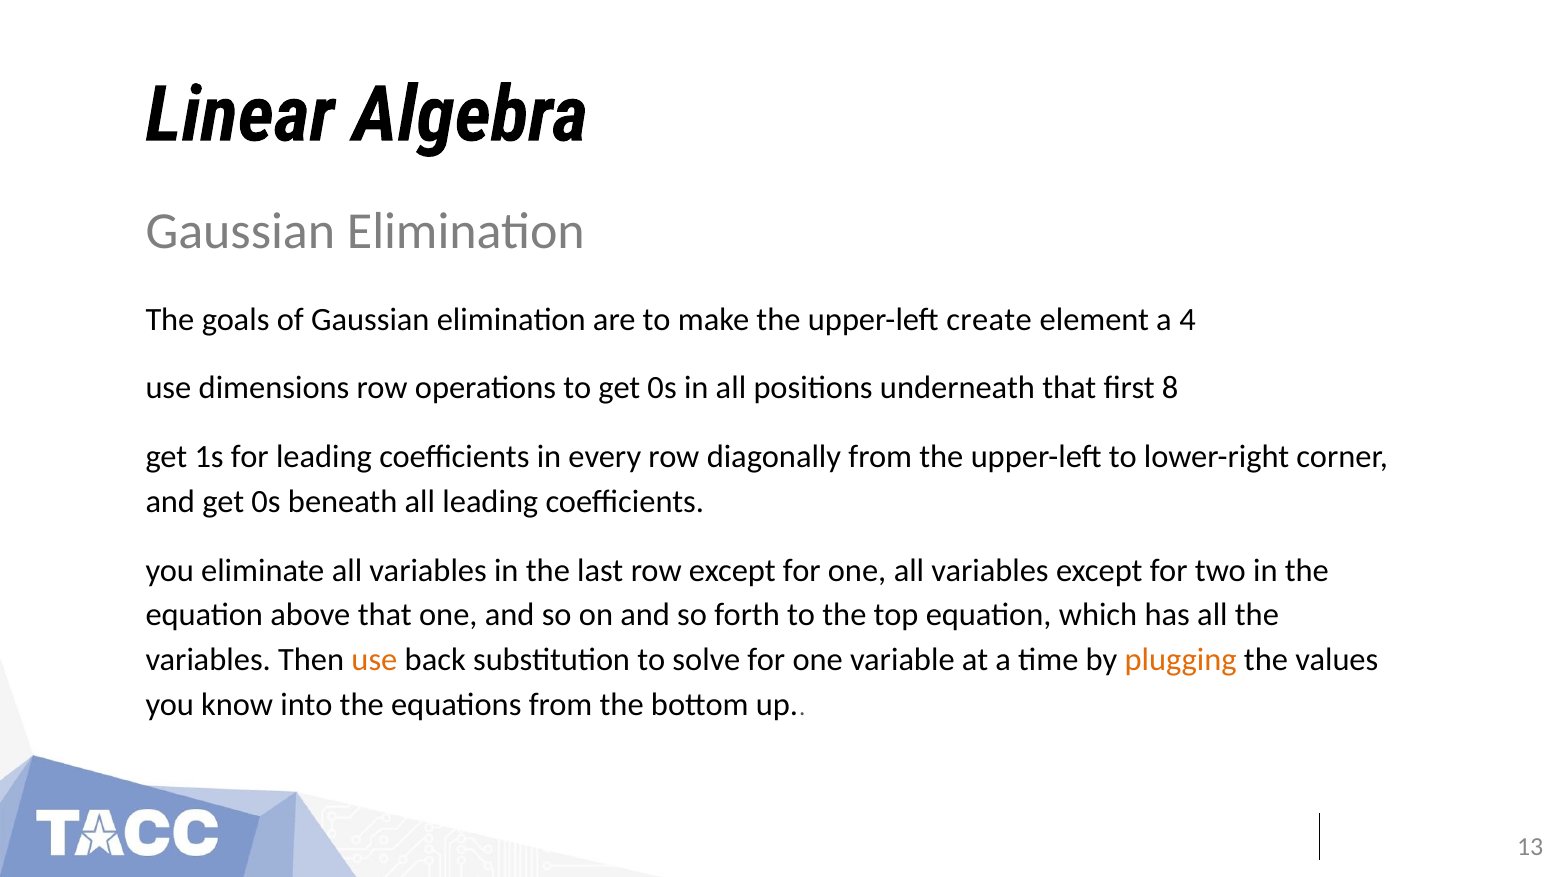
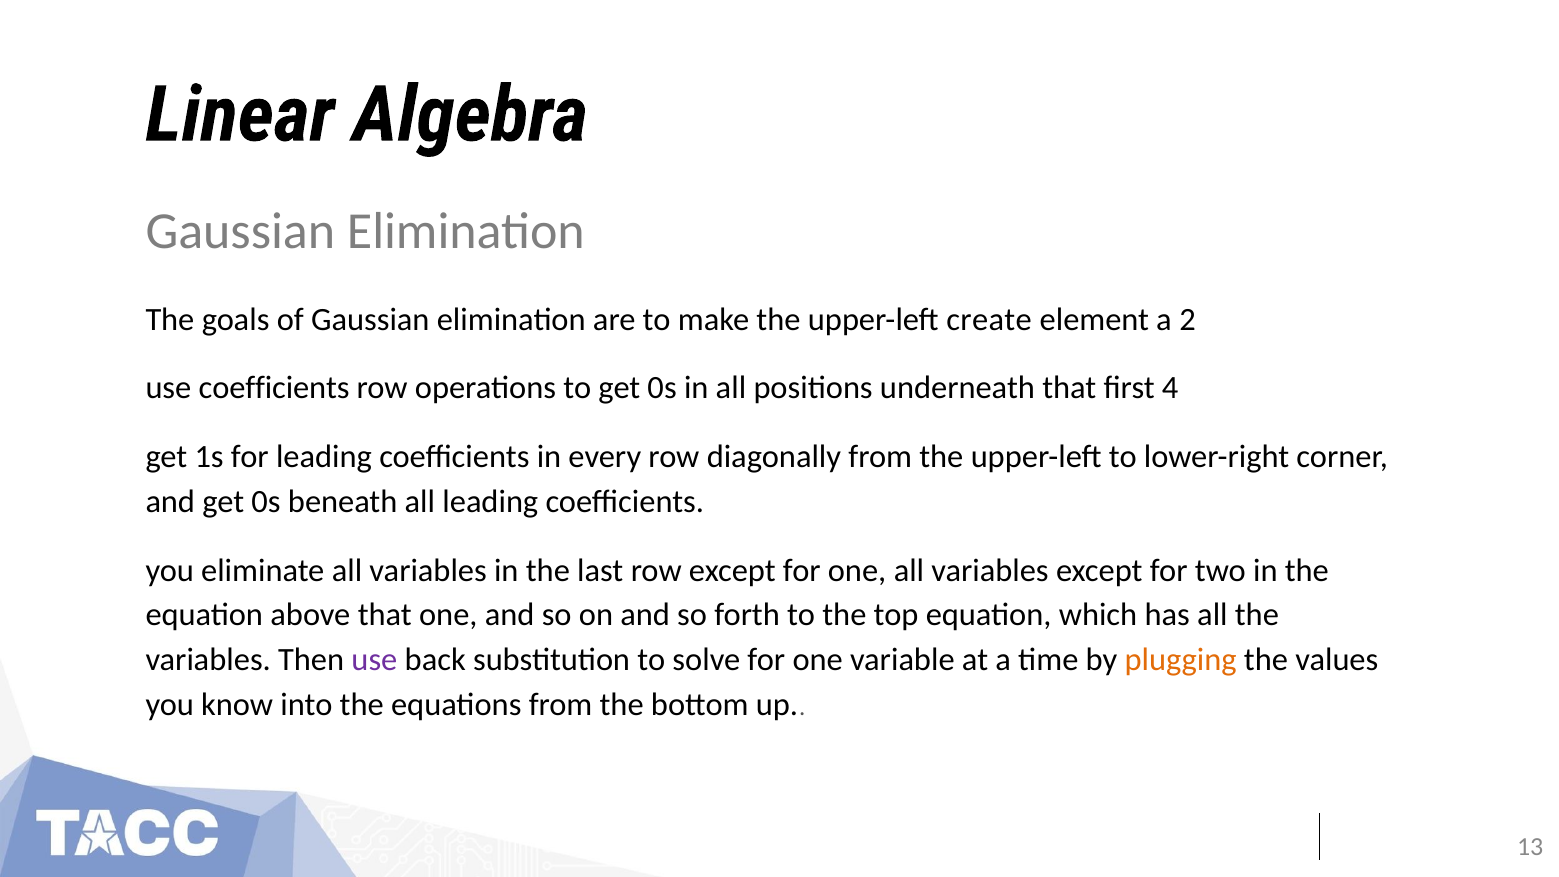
4: 4 -> 2 (1188, 320)
use dimensions: dimensions -> coefficients (274, 388)
8: 8 -> 4 (1170, 388)
use colour: orange -> purple (374, 660)
